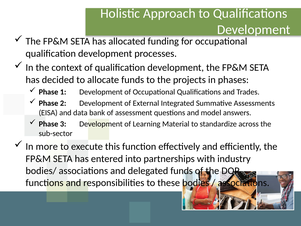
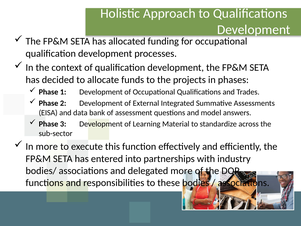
delegated funds: funds -> more (181, 171)
